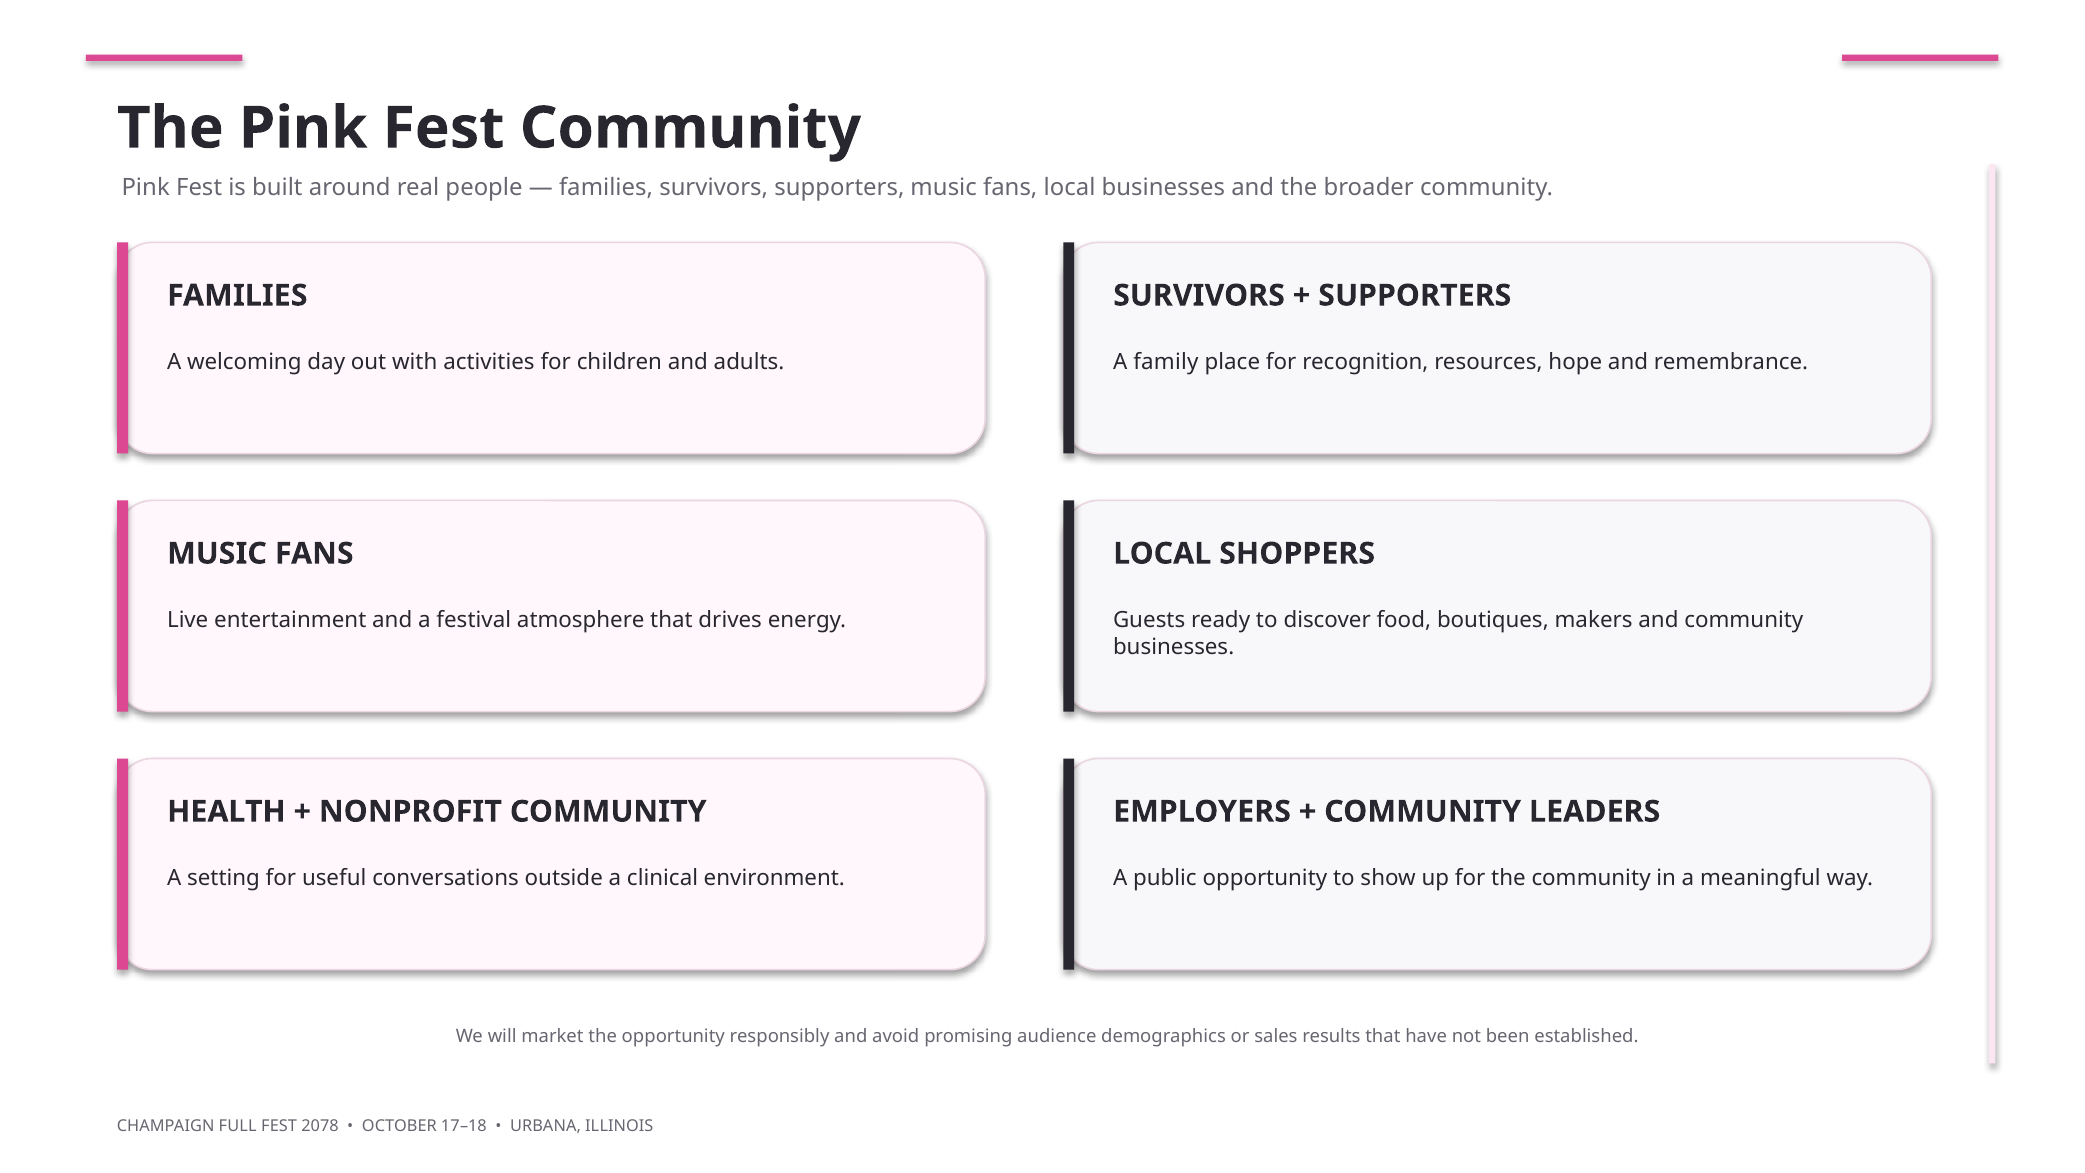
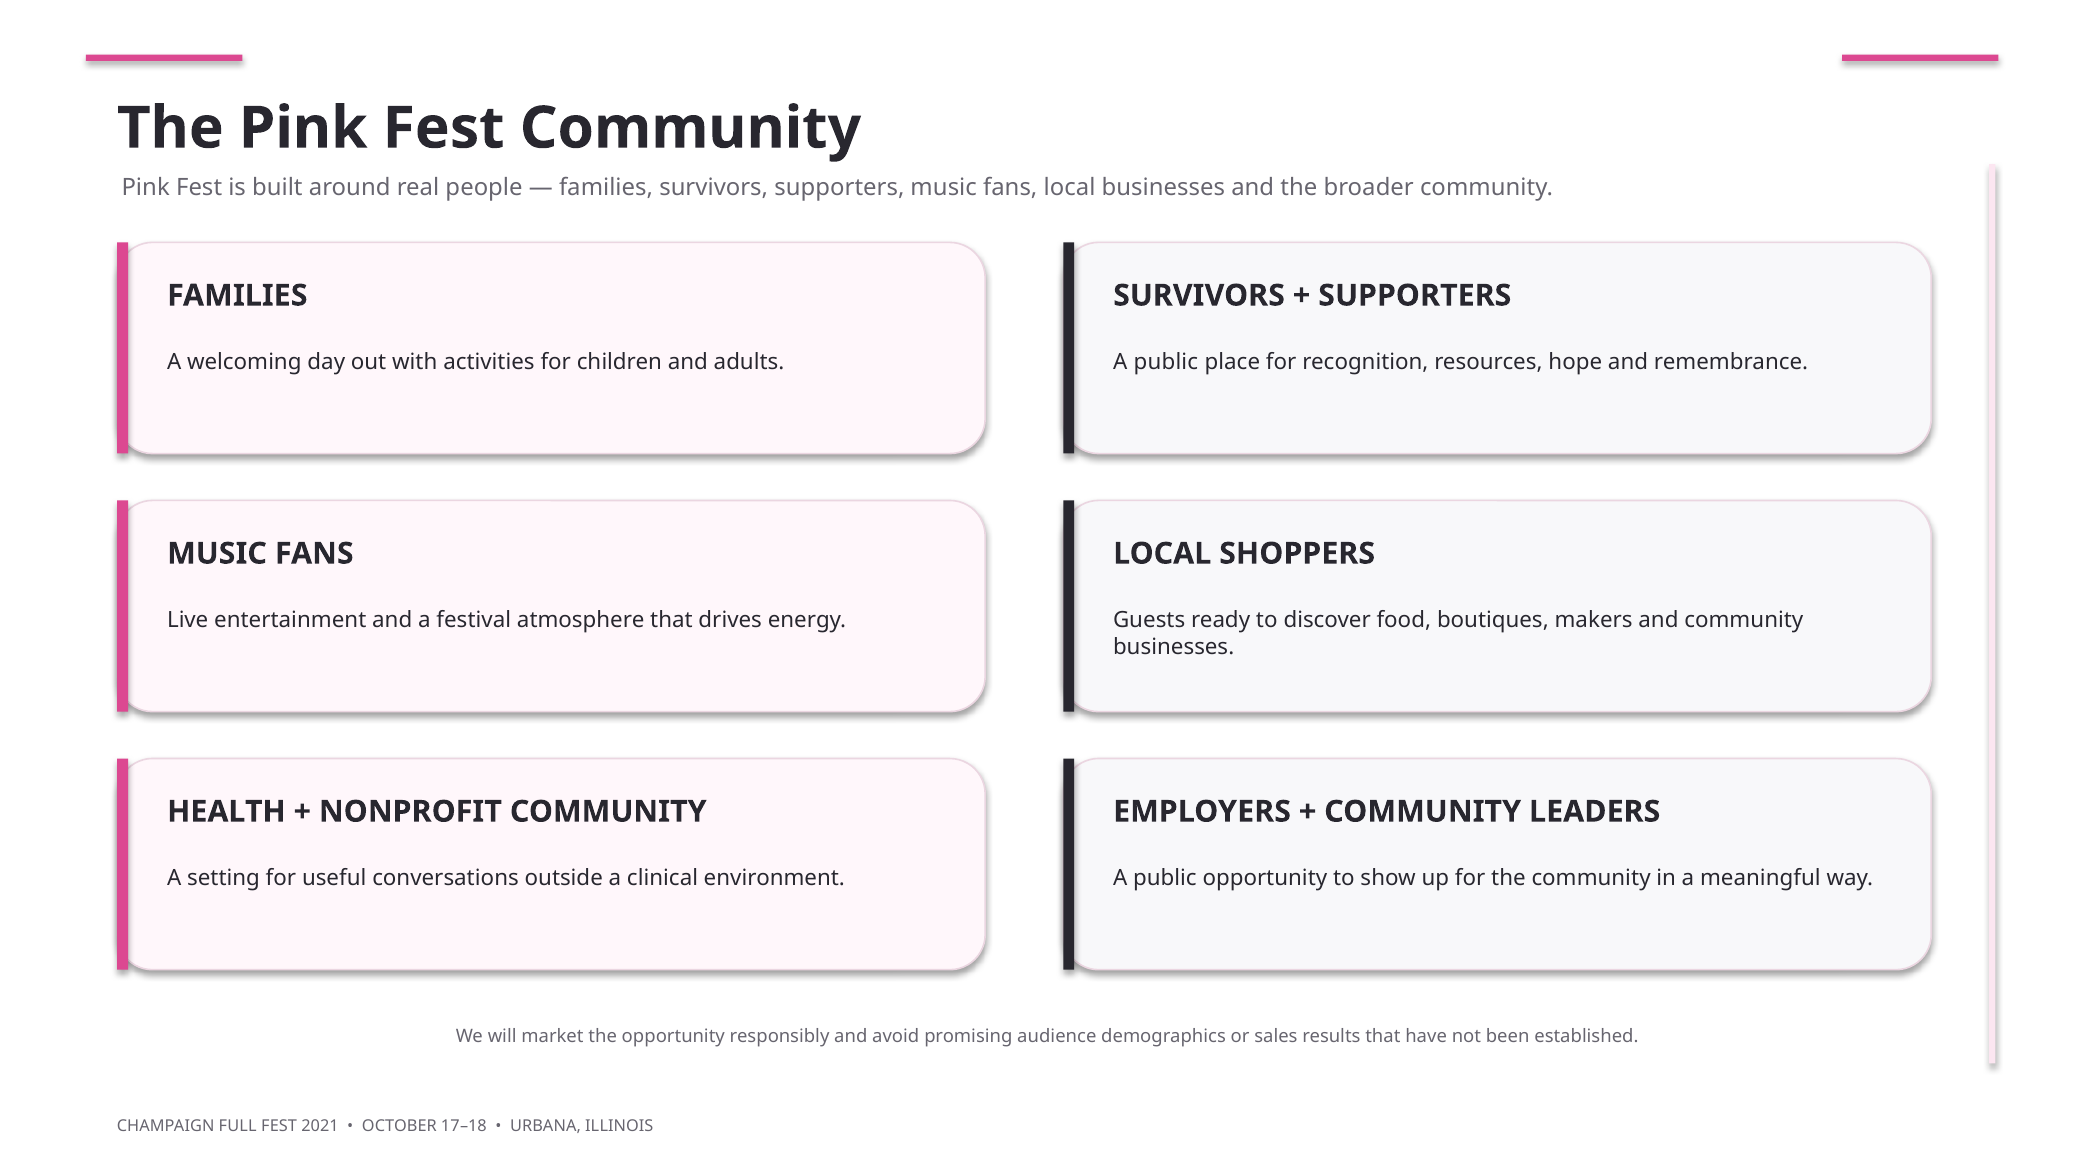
family: family -> public (1166, 362)
2078: 2078 -> 2021 (320, 1126)
